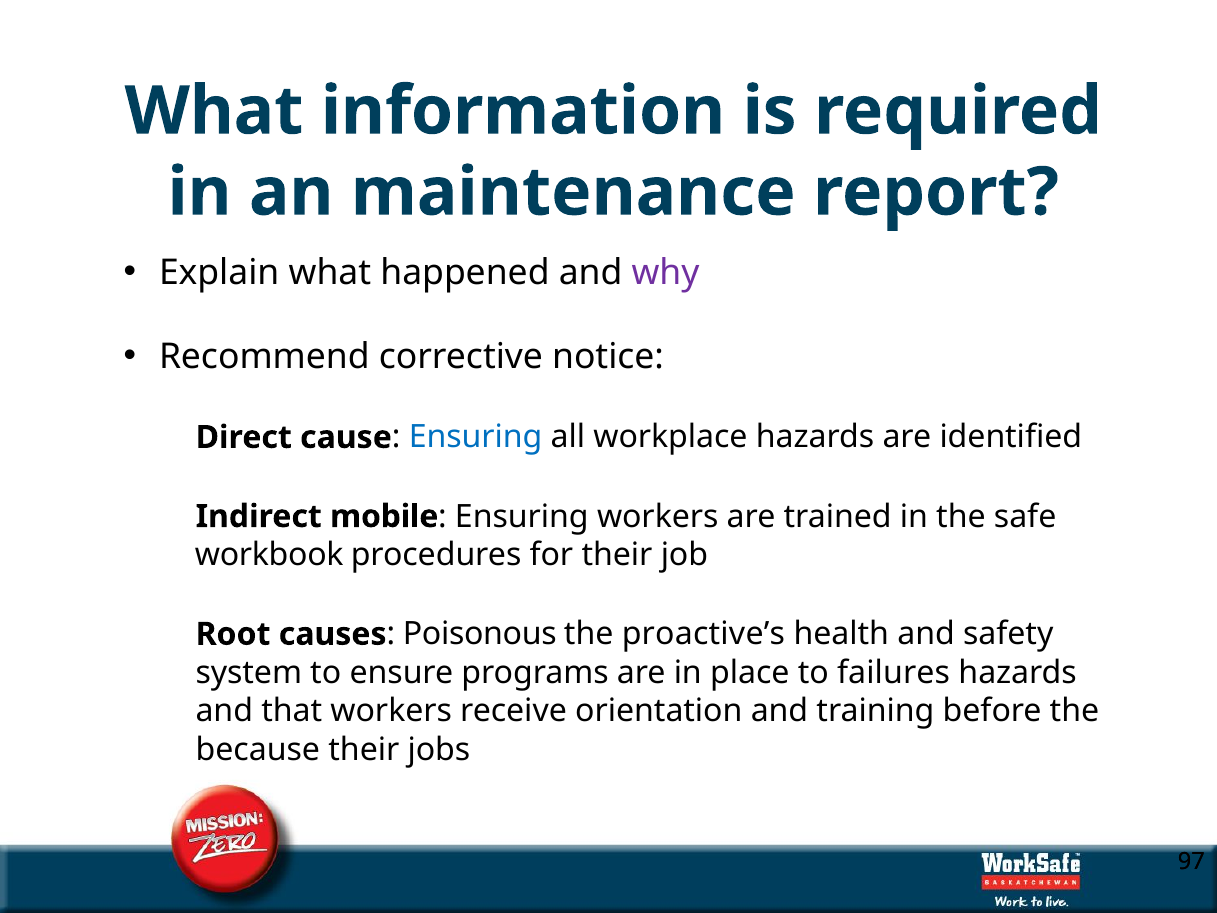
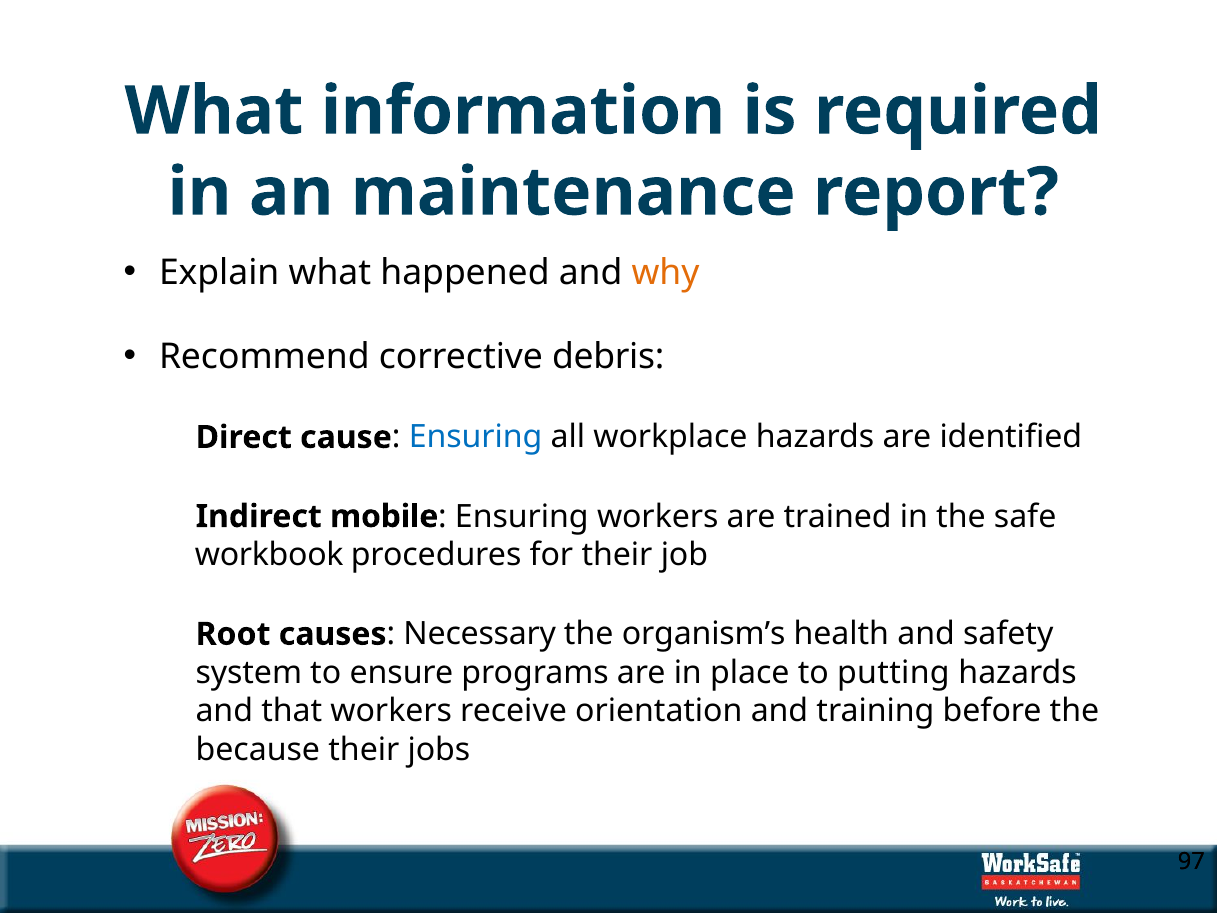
why colour: purple -> orange (666, 273)
notice: notice -> debris (608, 356)
Poisonous: Poisonous -> Necessary (480, 634)
proactive’s: proactive’s -> organism’s (704, 634)
failures: failures -> putting (893, 673)
